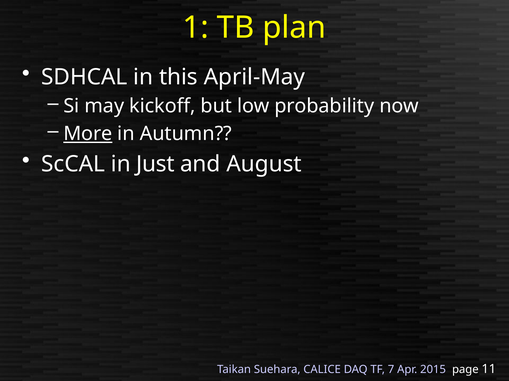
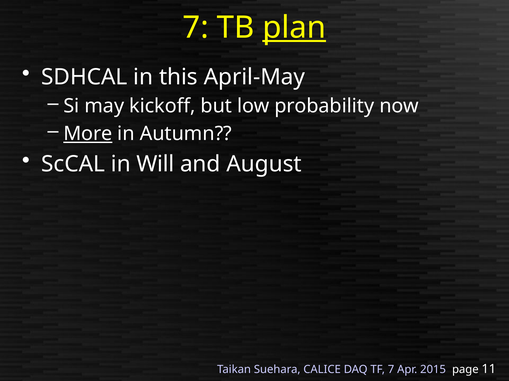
1: 1 -> 7 (196, 28)
plan underline: none -> present (294, 28)
Just: Just -> Will (155, 164)
